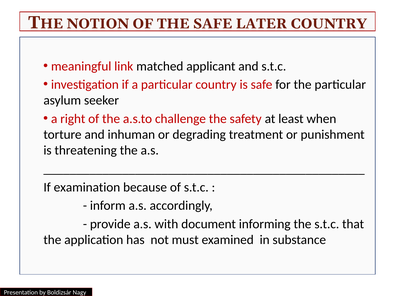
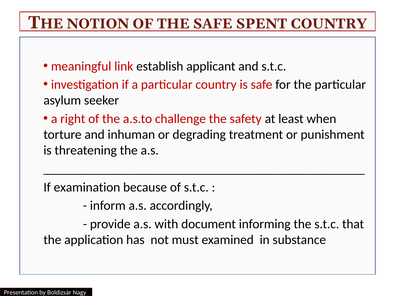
LATER: LATER -> SPENT (261, 24)
matched: matched -> establish (160, 66)
